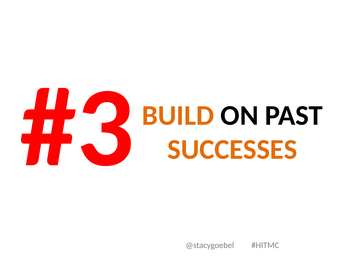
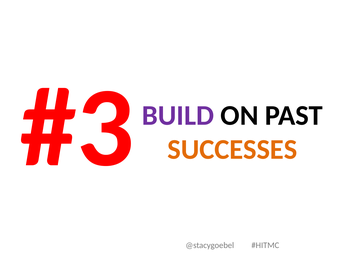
BUILD colour: orange -> purple (178, 116)
